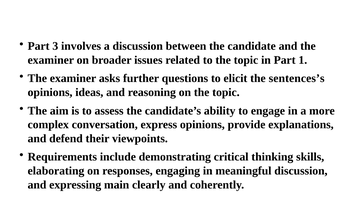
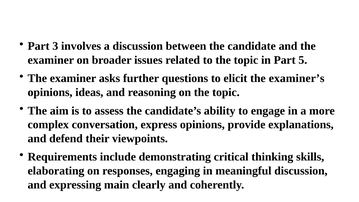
1: 1 -> 5 (303, 60)
sentences’s: sentences’s -> examiner’s (297, 78)
